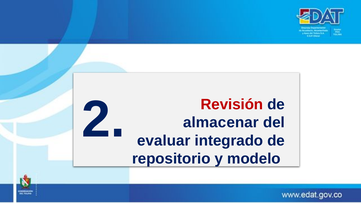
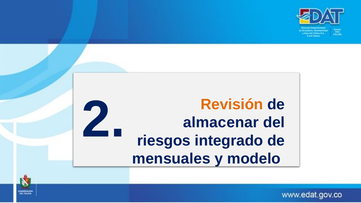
Revisión colour: red -> orange (232, 105)
evaluar: evaluar -> riesgos (164, 141)
repositorio: repositorio -> mensuales (171, 159)
